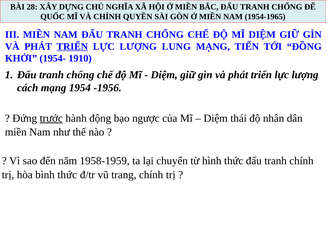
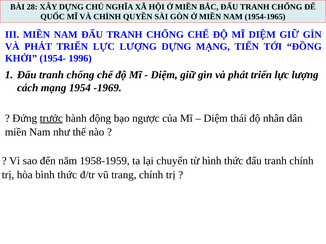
TRIỂN underline: present -> none (72, 47)
LƯỢNG LUNG: LUNG -> DỰNG (176, 47)
1910: 1910 -> 1996 (80, 59)
-1956: -1956 -> -1969 (108, 88)
